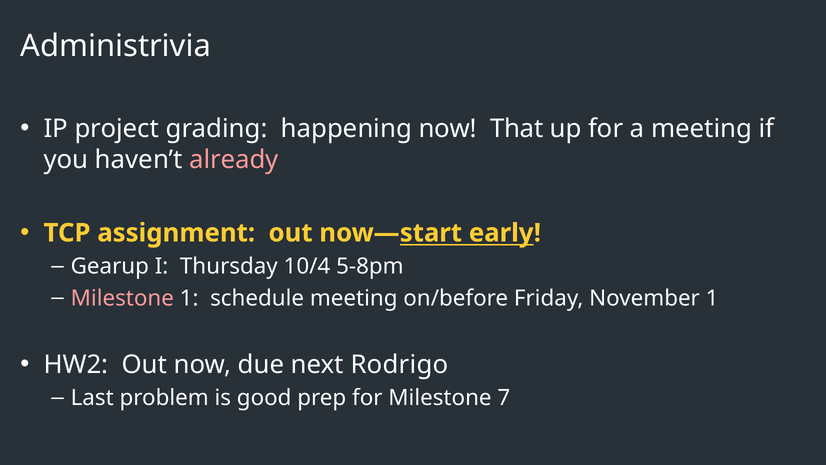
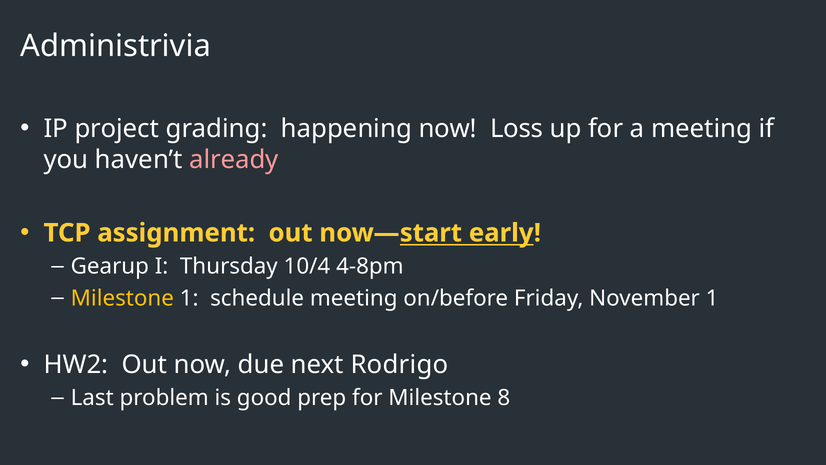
That: That -> Loss (517, 129)
5-8pm: 5-8pm -> 4-8pm (370, 266)
Milestone colour: pink -> yellow (122, 298)
7: 7 -> 8 (504, 398)
